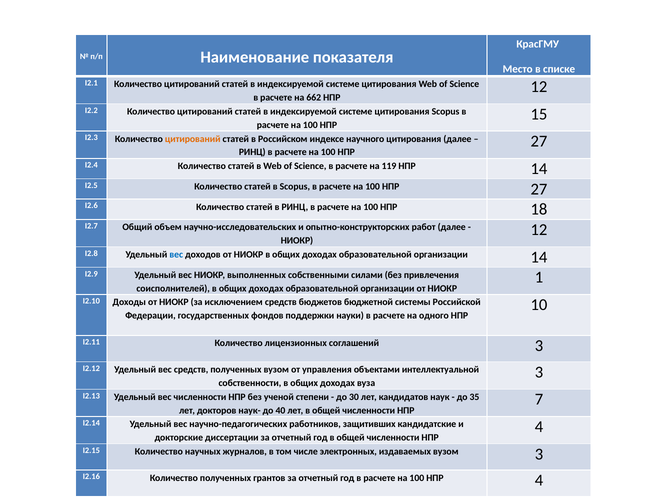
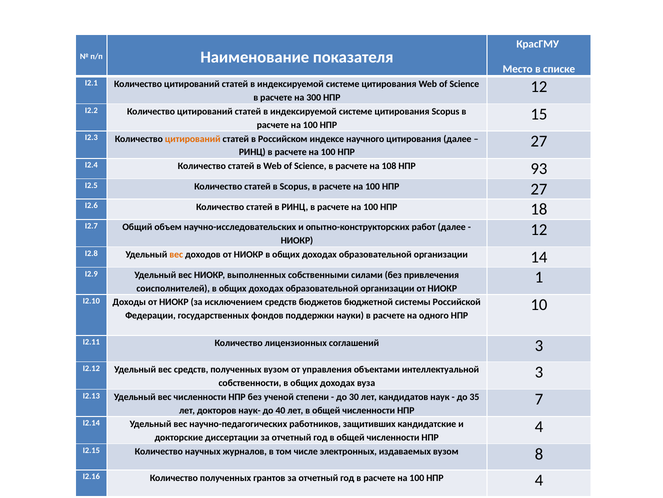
662: 662 -> 300 (314, 98)
119: 119 -> 108 (389, 166)
НПР 14: 14 -> 93 (539, 168)
вес colour: blue -> orange (176, 254)
вузом 3: 3 -> 8 (539, 453)
